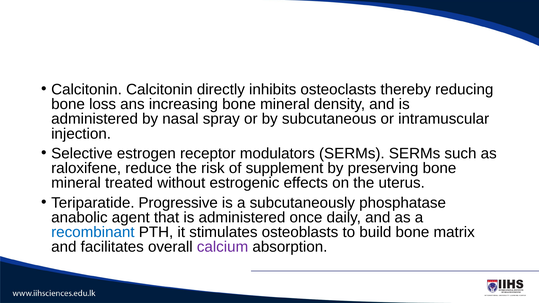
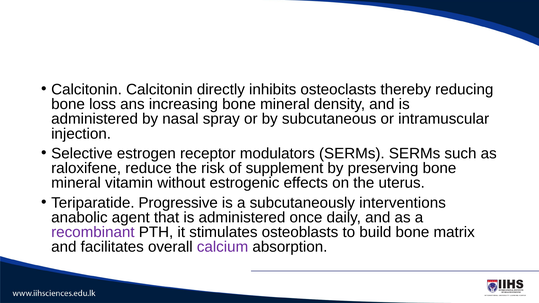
treated: treated -> vitamin (129, 183)
phosphatase: phosphatase -> interventions (403, 203)
recombinant colour: blue -> purple (93, 232)
